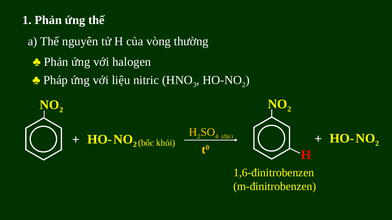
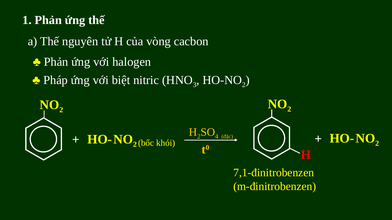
thường: thường -> cacbon (191, 41)
liệu: liệu -> biệt (121, 80)
1,6-đinitrobenzen: 1,6-đinitrobenzen -> 7,1-đinitrobenzen (274, 173)
